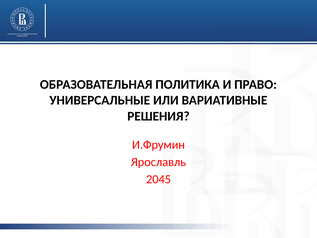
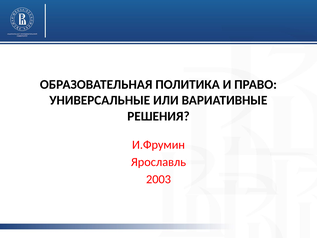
2045: 2045 -> 2003 (159, 179)
